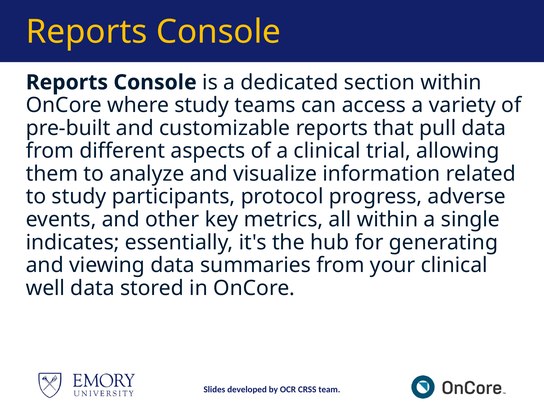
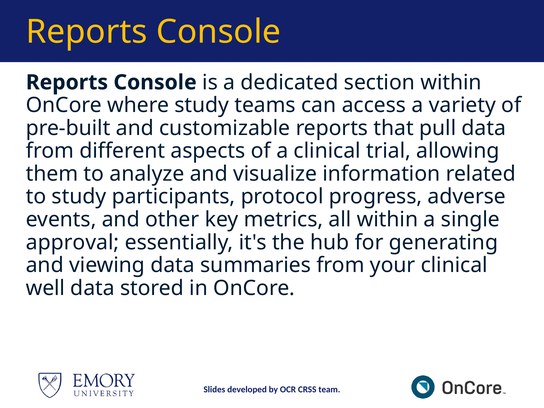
indicates: indicates -> approval (73, 242)
